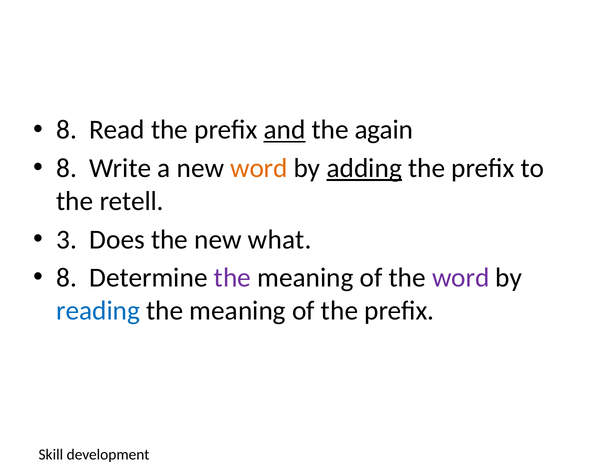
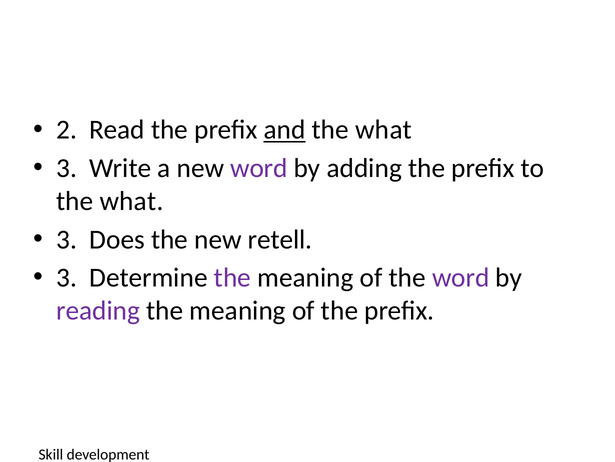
8: 8 -> 2 (67, 130)
again: again -> what (384, 130)
8: 8 -> 3 (67, 168)
word colour: orange -> purple (259, 168)
adding underline: present -> none (364, 168)
retell: retell -> what (132, 201)
what: what -> retell (280, 239)
8: 8 -> 3 (67, 277)
reading colour: blue -> purple (98, 310)
